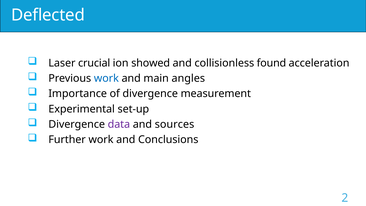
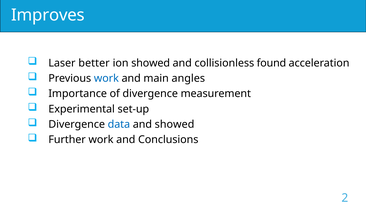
Deflected: Deflected -> Improves (48, 15)
crucial: crucial -> better (94, 63)
data colour: purple -> blue (119, 124)
and sources: sources -> showed (175, 124)
